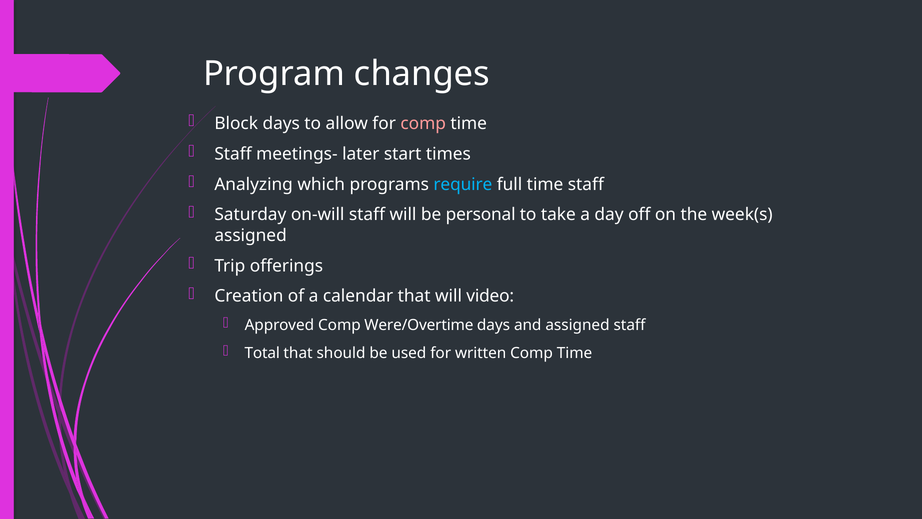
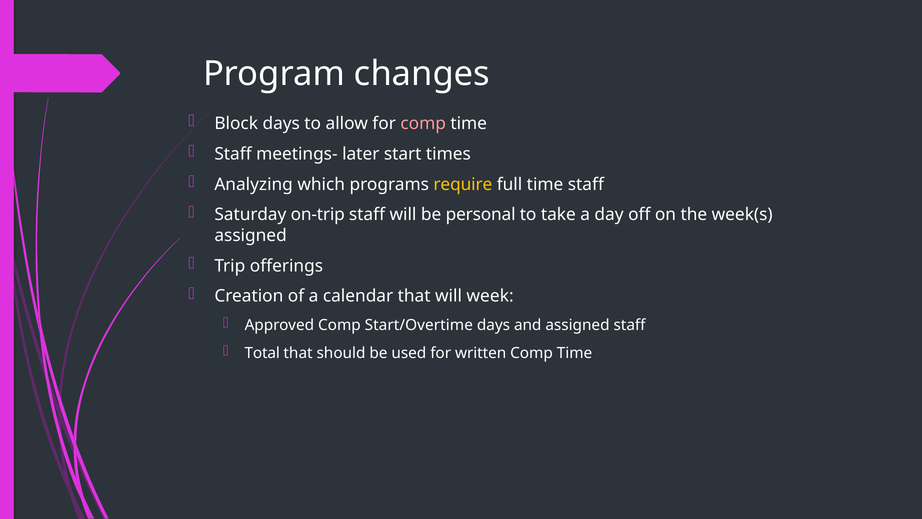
require colour: light blue -> yellow (463, 184)
on-will: on-will -> on-trip (318, 215)
video: video -> week (490, 296)
Were/Overtime: Were/Overtime -> Start/Overtime (419, 325)
